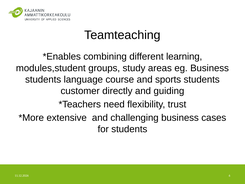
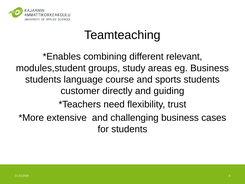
learning: learning -> relevant (184, 57)
